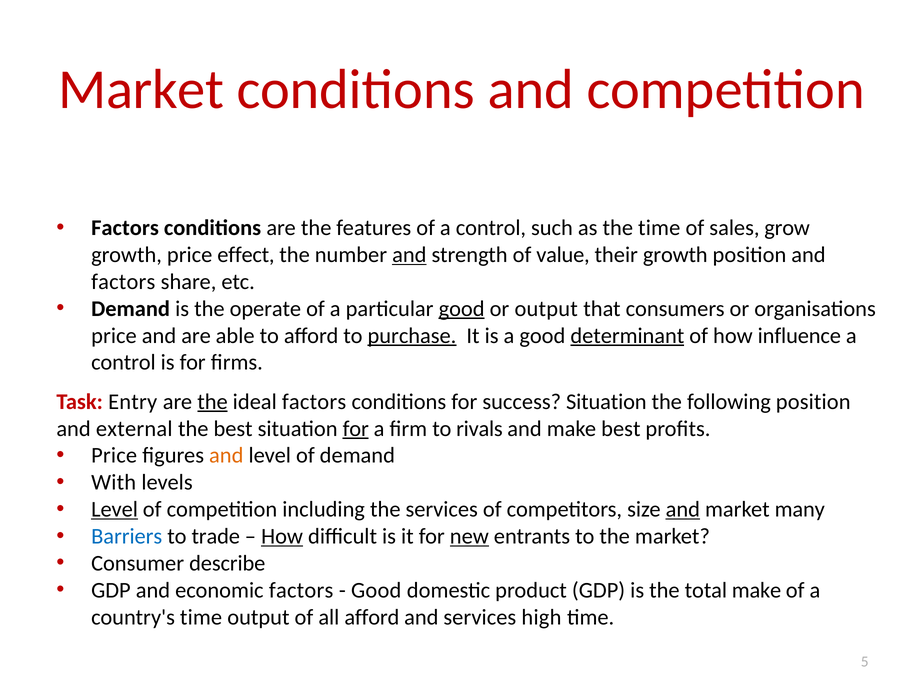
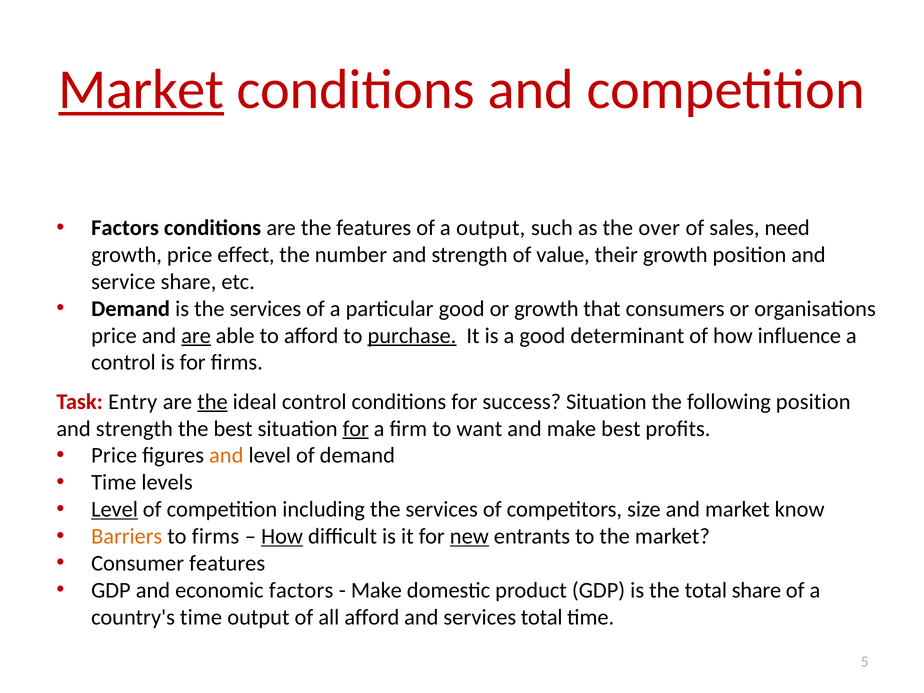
Market underline: none -> present (141, 89)
of a control: control -> output (491, 228)
the time: time -> over (659, 228)
grow: grow -> need (787, 228)
and underline: present -> none (409, 255)
factors: factors -> service (123, 282)
is the operate: operate -> services (265, 309)
good underline: present -> none (462, 309)
or output: output -> growth (546, 309)
are underline: none -> present (196, 336)
determinant underline: present -> none (627, 336)
ideal factors: factors -> control (314, 402)
external: external -> strength (134, 429)
rivals: rivals -> want (479, 429)
With: With -> Time (114, 482)
and underline: present -> none (683, 509)
many: many -> know (800, 509)
Barriers colour: blue -> orange (127, 536)
to trade: trade -> firms (216, 536)
Consumer describe: describe -> features (227, 563)
Good: Good -> Make (376, 590)
total make: make -> share (757, 590)
services high: high -> total (542, 617)
